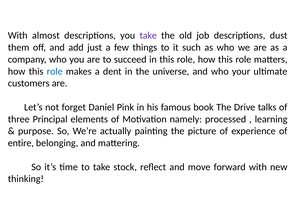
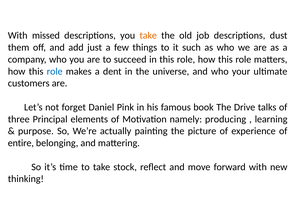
almost: almost -> missed (46, 35)
take colour: purple -> orange (148, 35)
processed: processed -> producing (226, 119)
